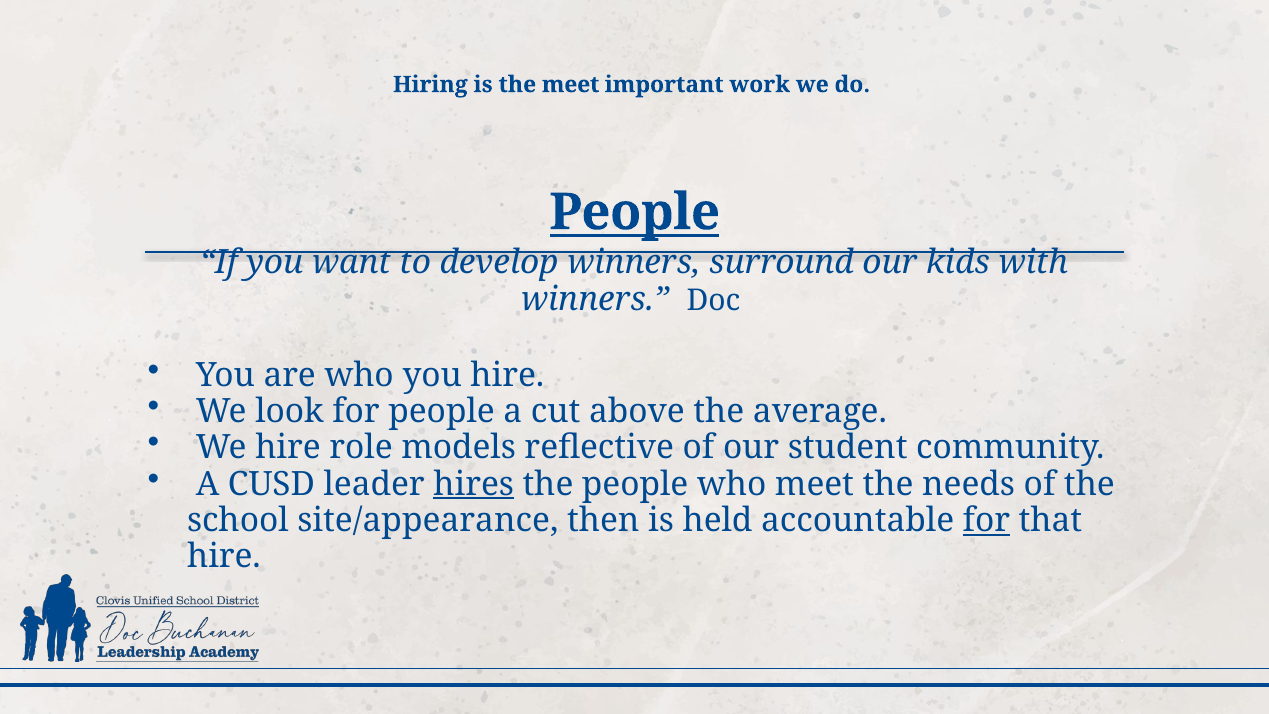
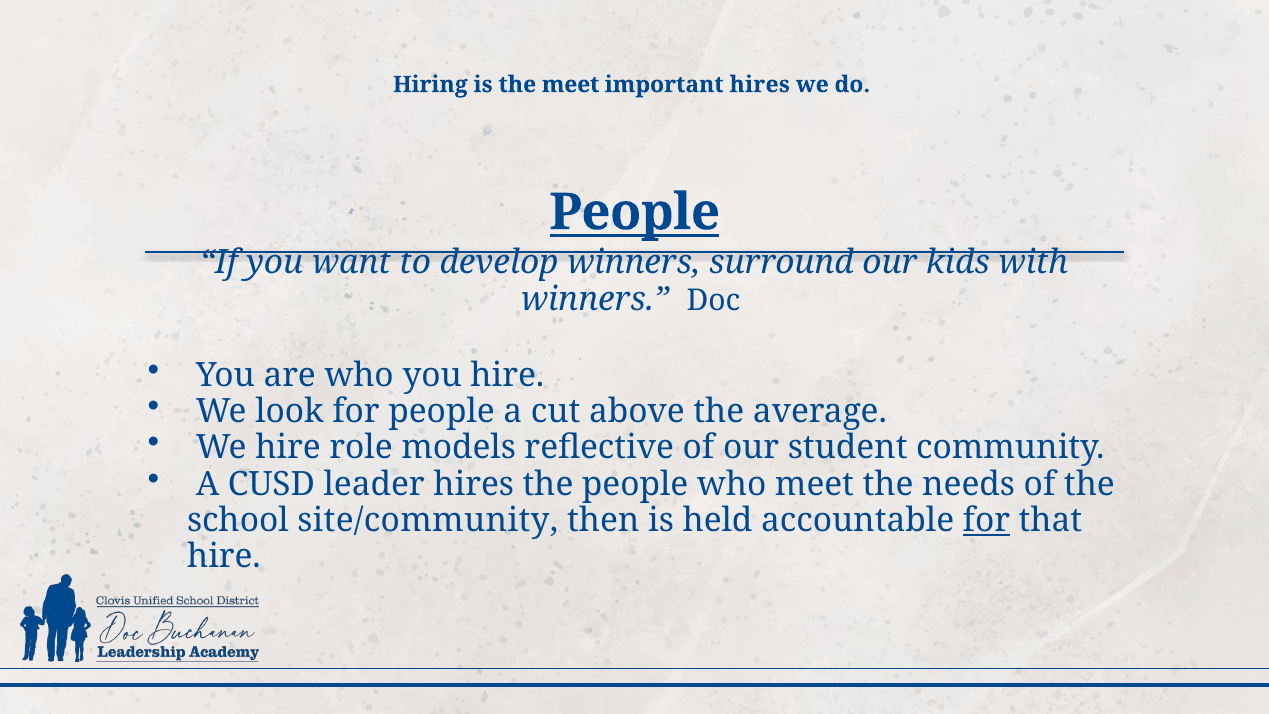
important work: work -> hires (760, 85)
hires underline: present -> none (474, 484)
site/appearance: site/appearance -> site/community (428, 520)
